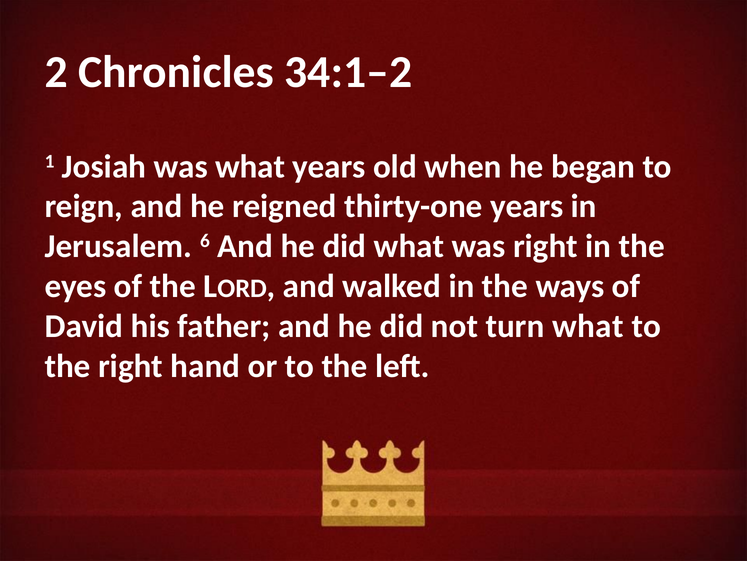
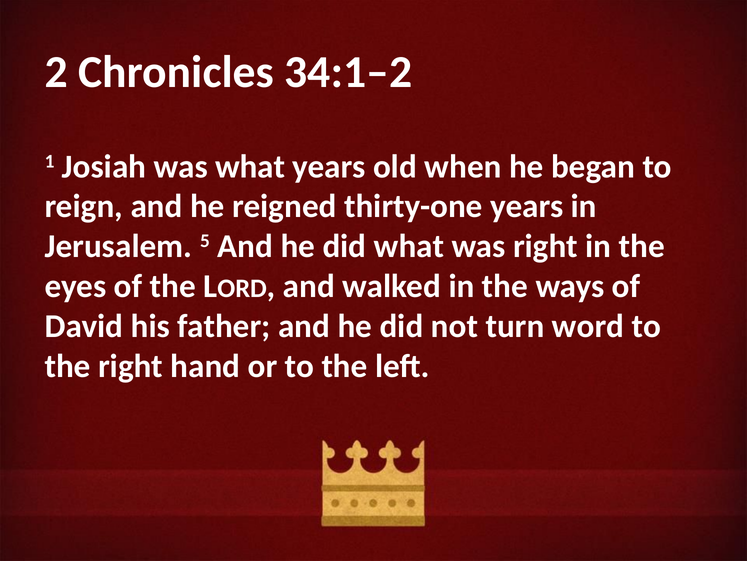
6: 6 -> 5 (205, 241)
turn what: what -> word (588, 326)
